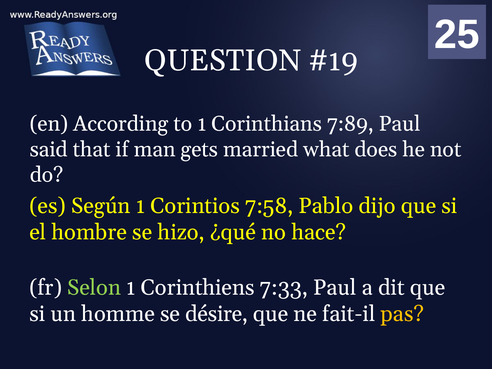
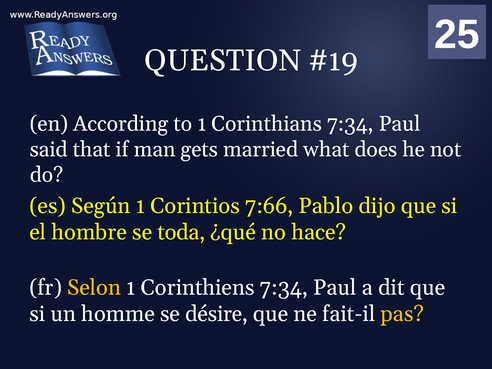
Corinthians 7:89: 7:89 -> 7:34 (350, 124)
7:58: 7:58 -> 7:66 (269, 206)
hizo: hizo -> toda (181, 232)
Selon colour: light green -> yellow (94, 288)
Corinthiens 7:33: 7:33 -> 7:34 (284, 288)
